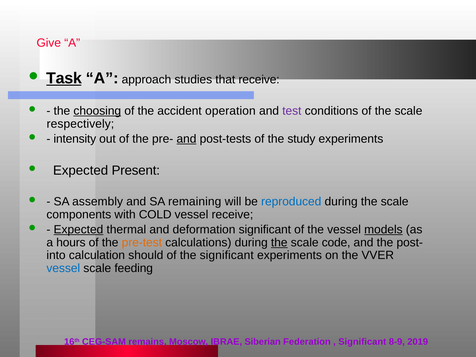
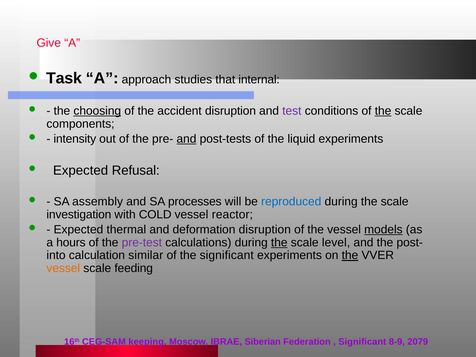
Task underline: present -> none (64, 78)
that receive: receive -> internal (259, 80)
accident operation: operation -> disruption (230, 111)
the underline: none -> present (383, 111)
respectively: respectively -> components (80, 124)
study: study -> liquid (301, 139)
Present: Present -> Refusal (136, 170)
remaining: remaining -> processes (195, 202)
components: components -> investigation (79, 214)
vessel receive: receive -> reactor (232, 214)
Expected underline: present -> none (78, 230)
deformation significant: significant -> disruption (265, 230)
pre-test colour: orange -> purple (142, 243)
code: code -> level (336, 243)
should: should -> similar (146, 255)
the underline: none -> present (350, 255)
vessel colour: blue -> orange (63, 268)
remains: remains -> keeping (147, 342)
2019: 2019 -> 2079 (418, 342)
